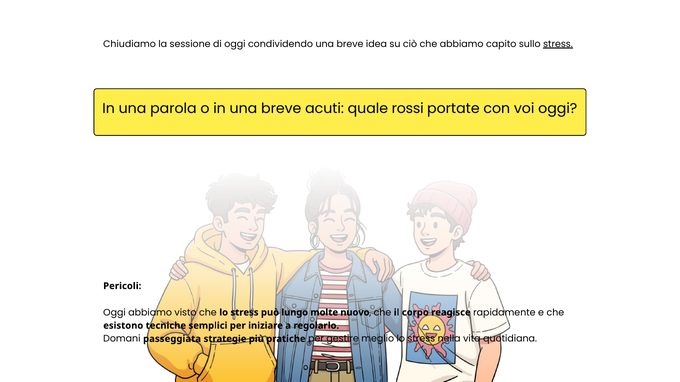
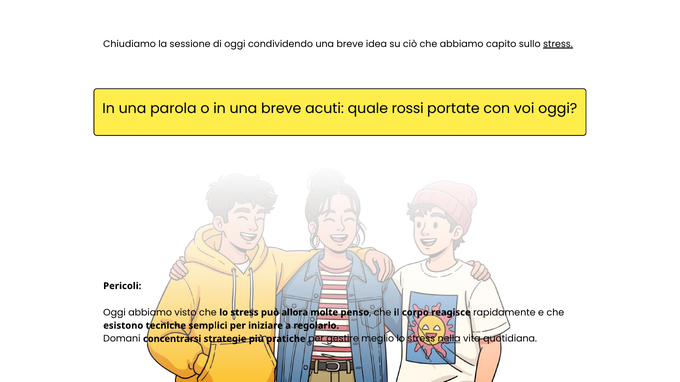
lungo: lungo -> allora (295, 313)
nuovo: nuovo -> penso (355, 313)
passeggiata: passeggiata -> concentrarsi (172, 339)
nella underline: none -> present (449, 339)
